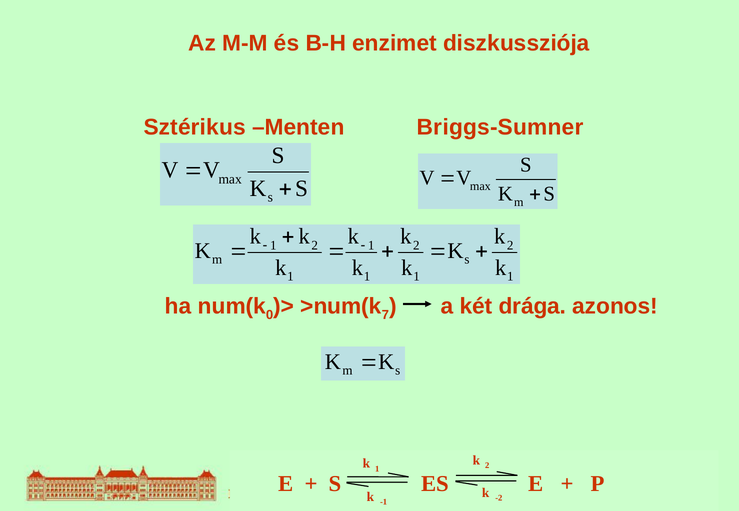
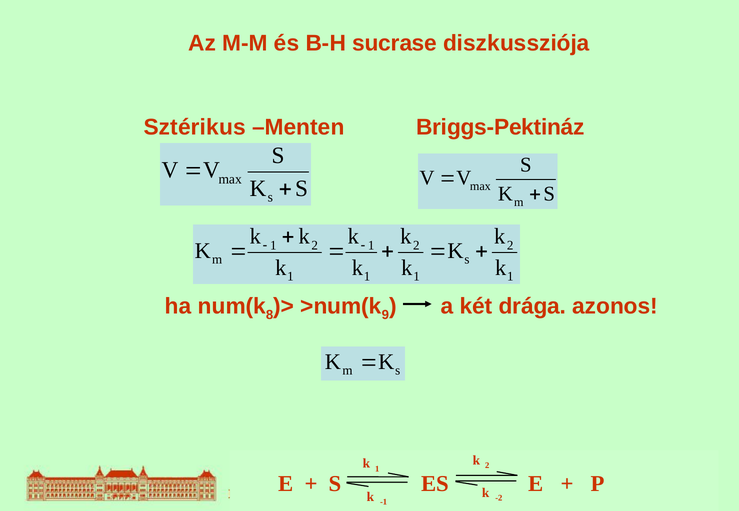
enzimet: enzimet -> sucrase (395, 43)
Briggs-Sumner: Briggs-Sumner -> Briggs-Pektináz (500, 127)
0: 0 -> 8 (270, 315)
7: 7 -> 9 (385, 315)
